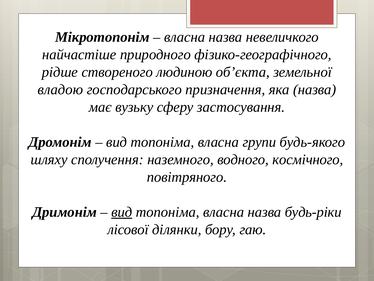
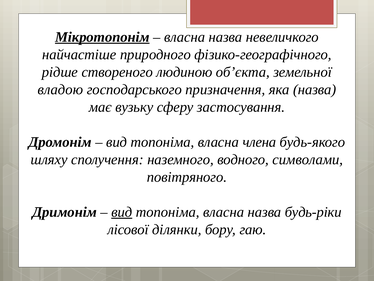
Мікротопонім underline: none -> present (102, 37)
групи: групи -> члена (259, 142)
космічного: космічного -> символами (308, 159)
